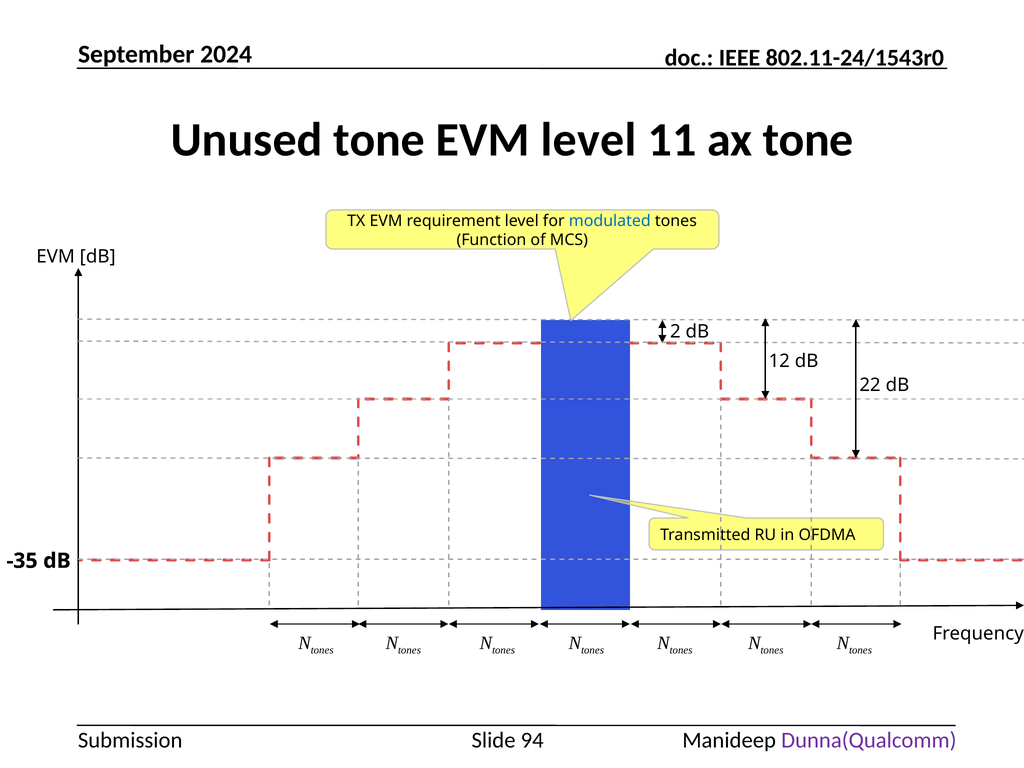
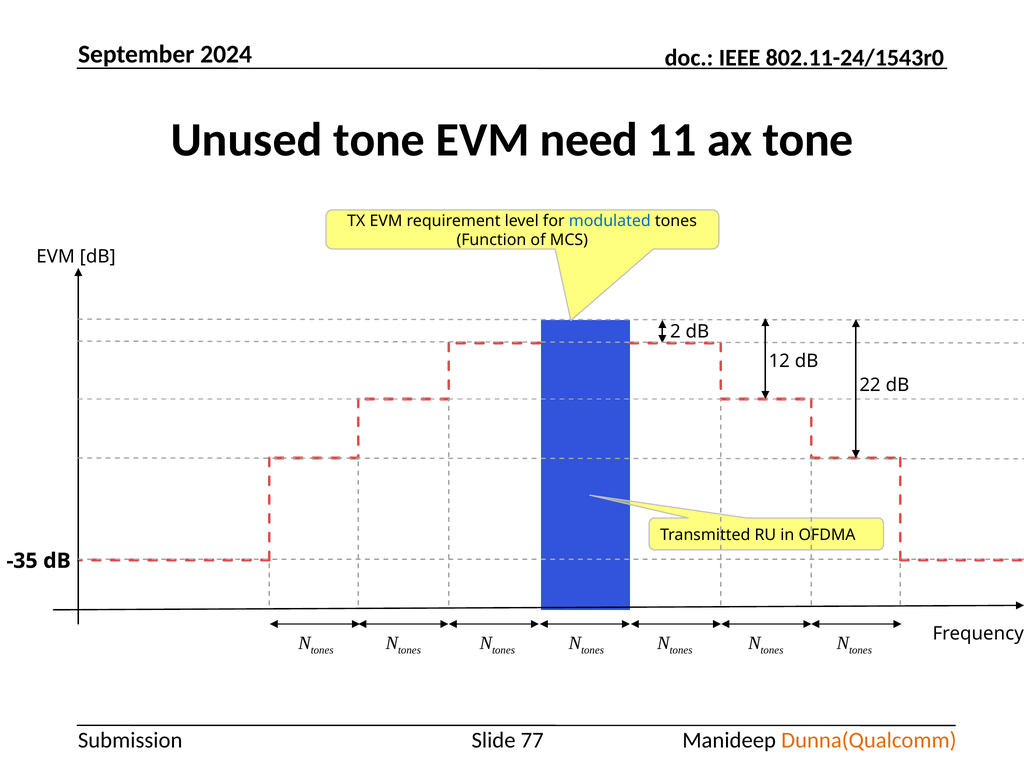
EVM level: level -> need (589, 140)
94: 94 -> 77 (532, 740)
Dunna(Qualcomm colour: purple -> orange (869, 740)
